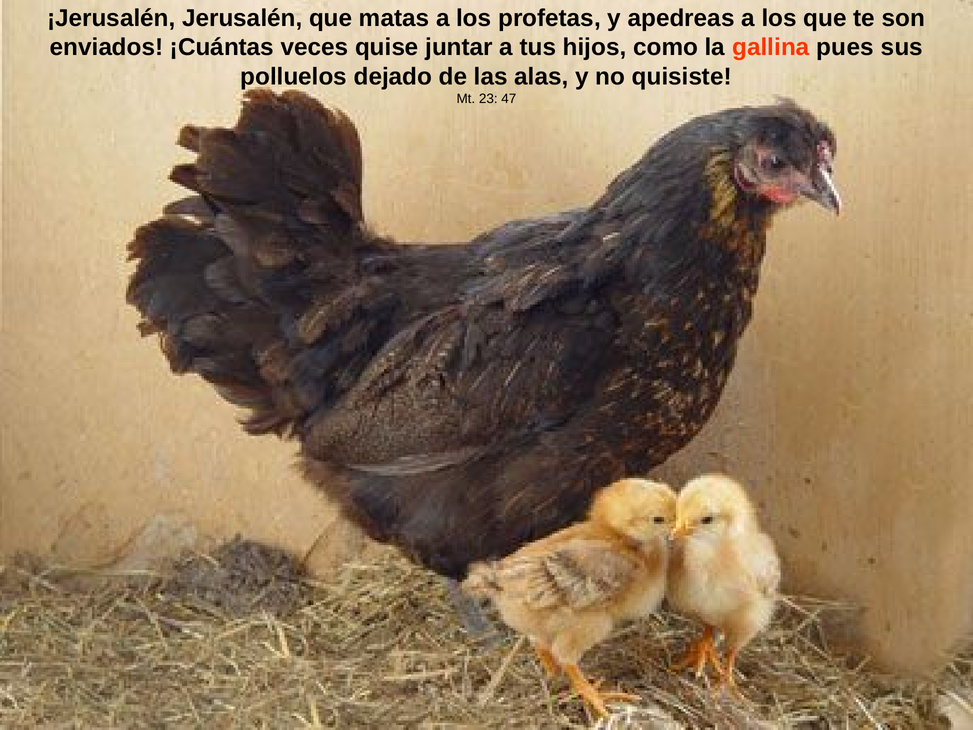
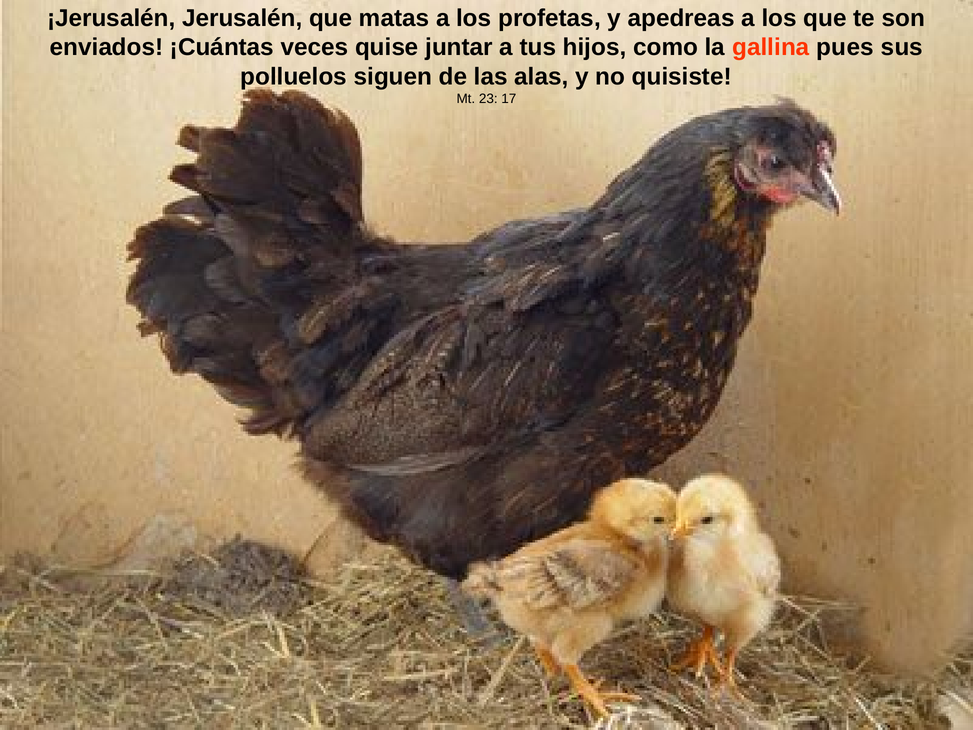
dejado: dejado -> siguen (393, 77)
47: 47 -> 17 (509, 99)
